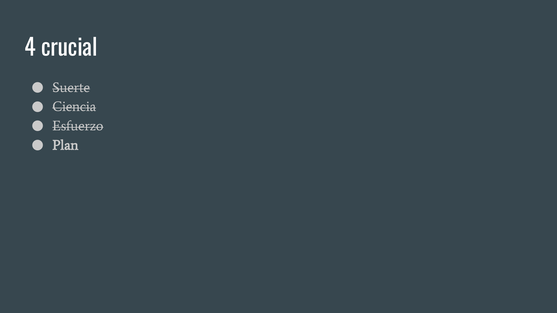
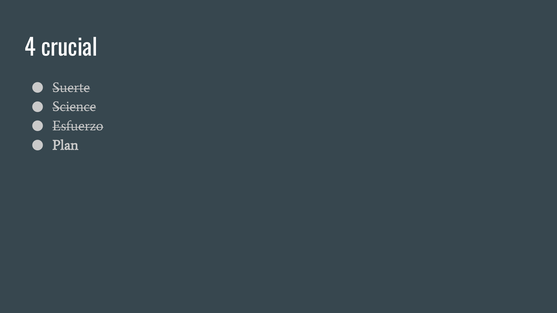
Ciencia: Ciencia -> Science (74, 107)
